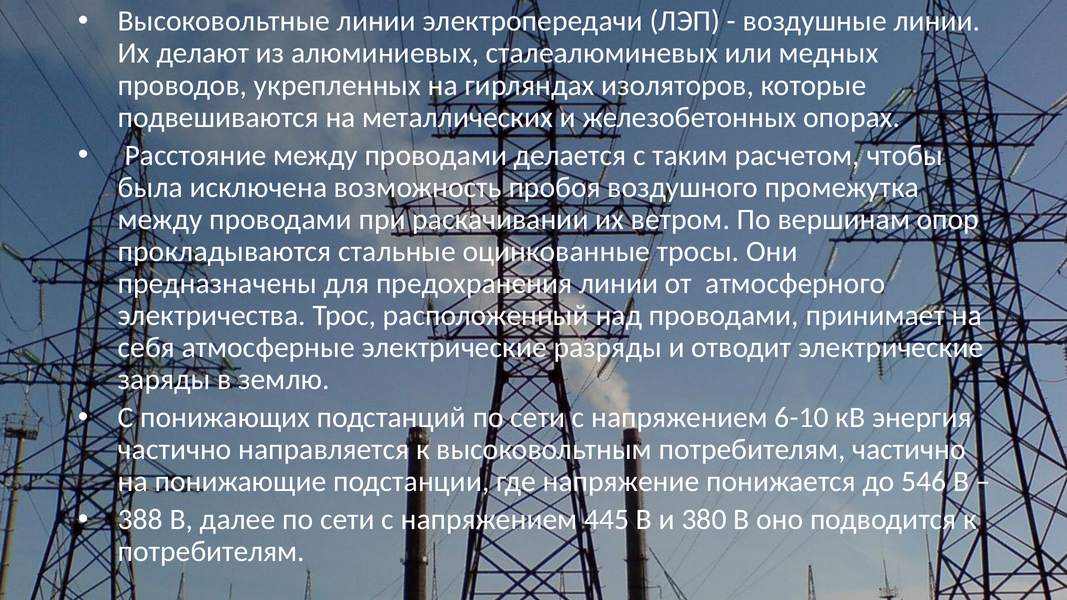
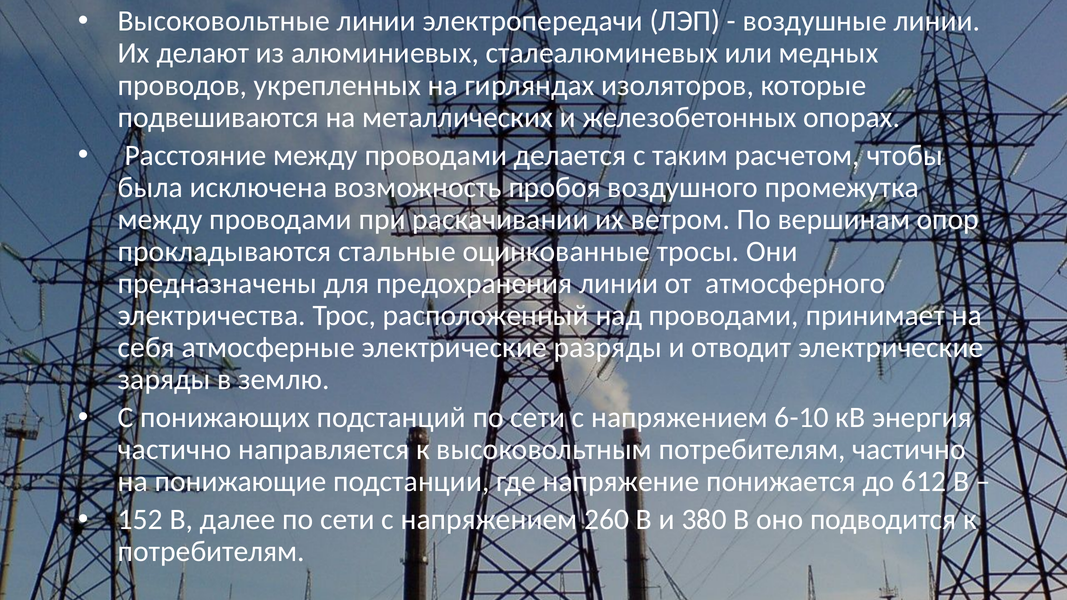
546: 546 -> 612 (924, 482)
388: 388 -> 152 (140, 520)
445: 445 -> 260 (607, 520)
